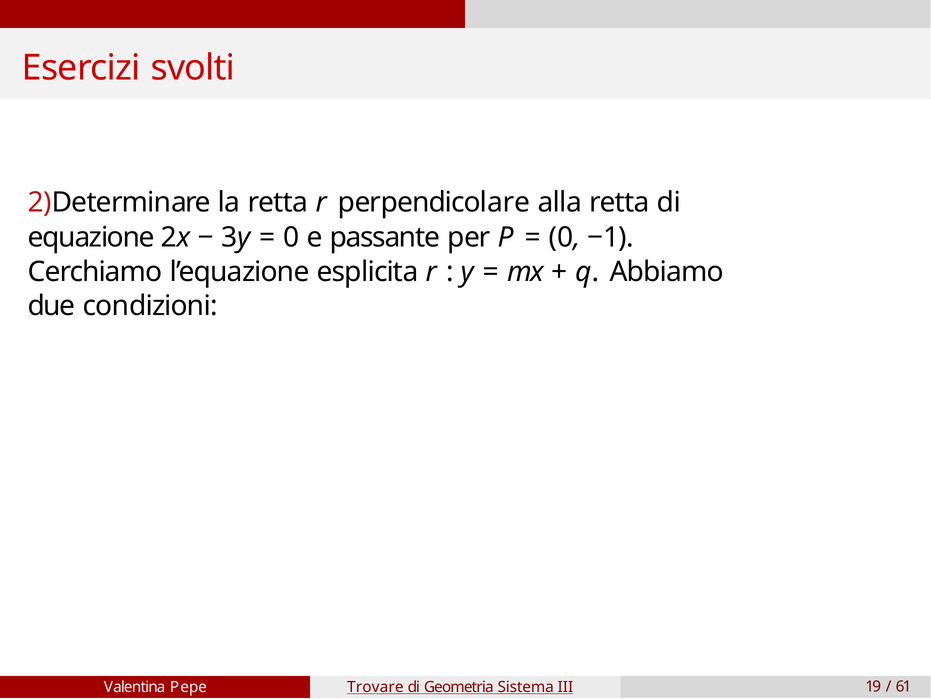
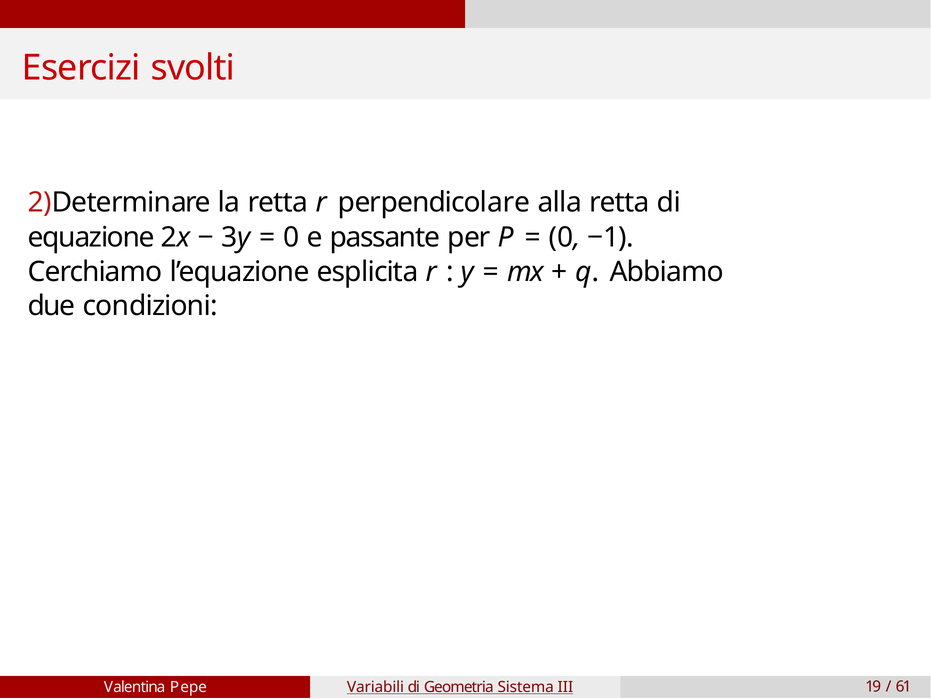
Trovare: Trovare -> Variabili (375, 687)
